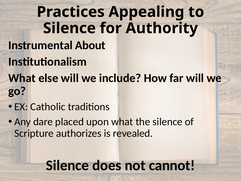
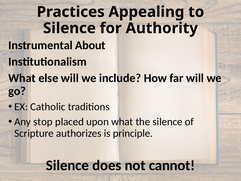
dare: dare -> stop (43, 122)
revealed: revealed -> principle (133, 133)
